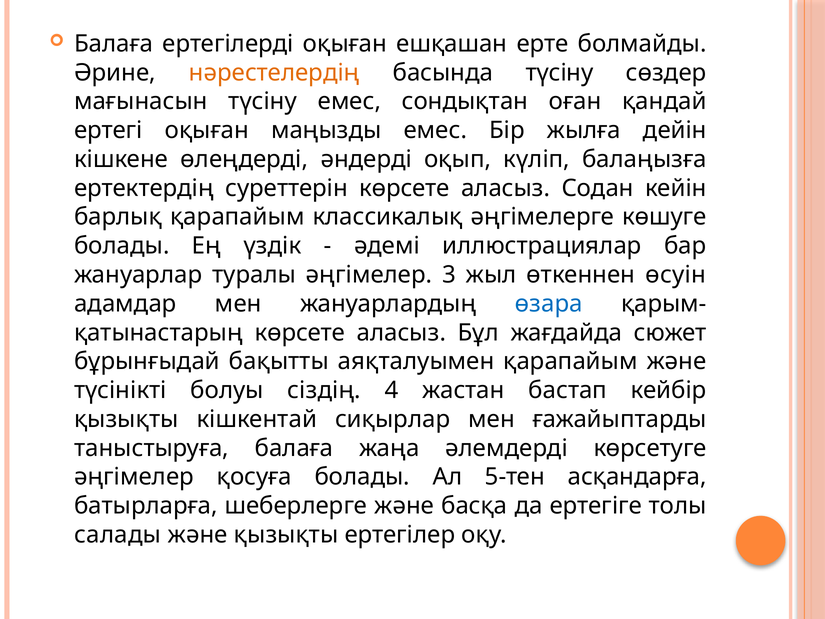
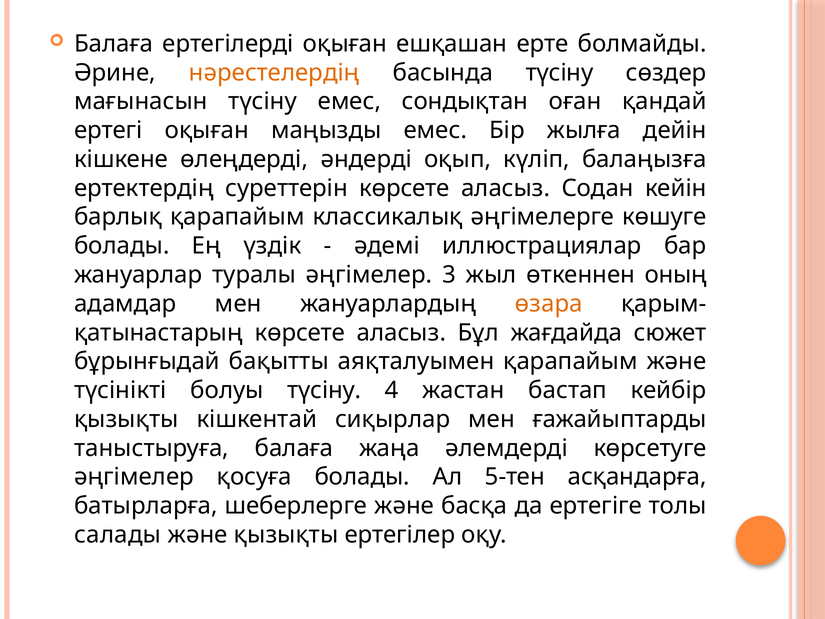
өсуін: өсуін -> оның (676, 275)
өзара colour: blue -> orange (549, 304)
болуы сіздің: сіздің -> түсіну (324, 390)
